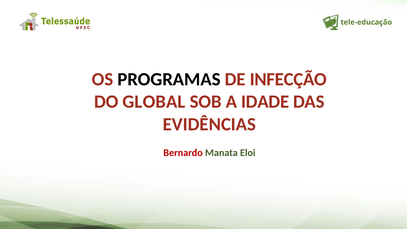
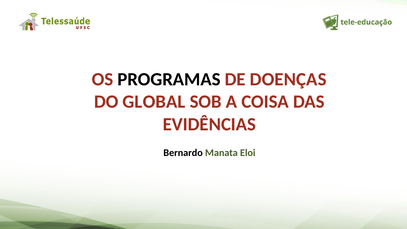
INFECÇÃO: INFECÇÃO -> DOENÇAS (288, 79)
IDADE: IDADE -> COISA (265, 102)
Bernardo colour: red -> black (183, 153)
